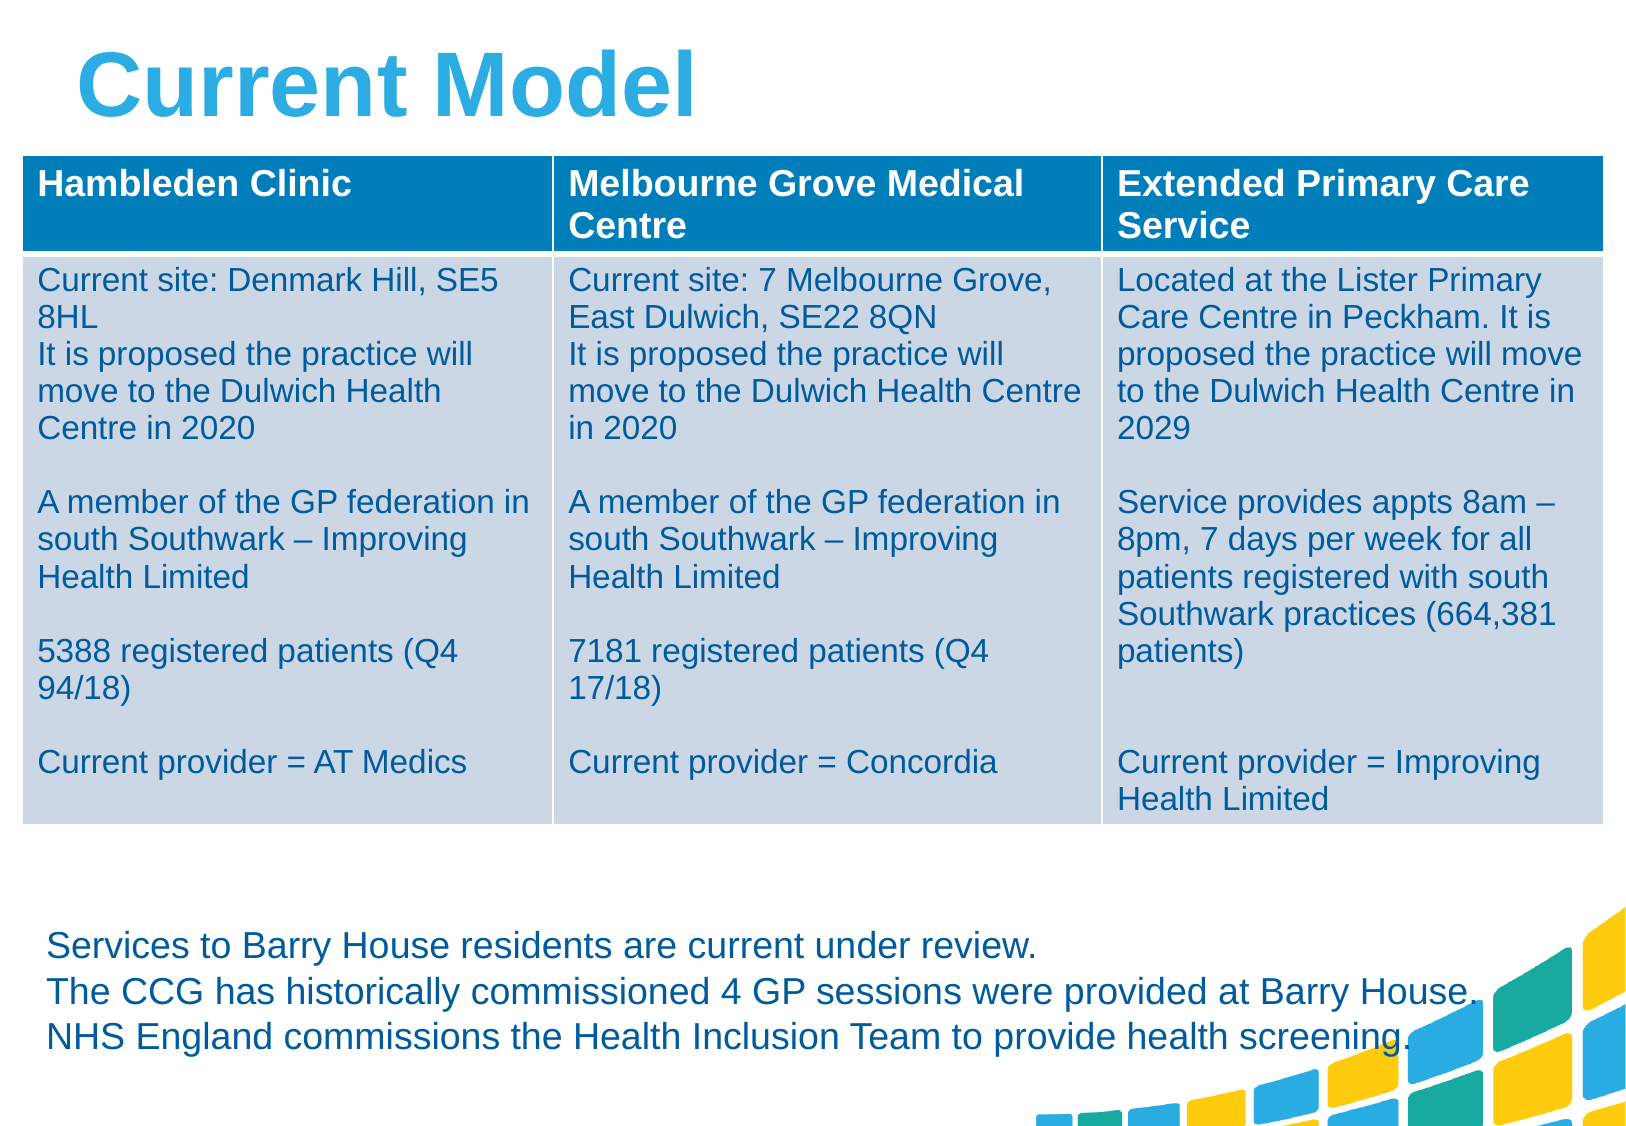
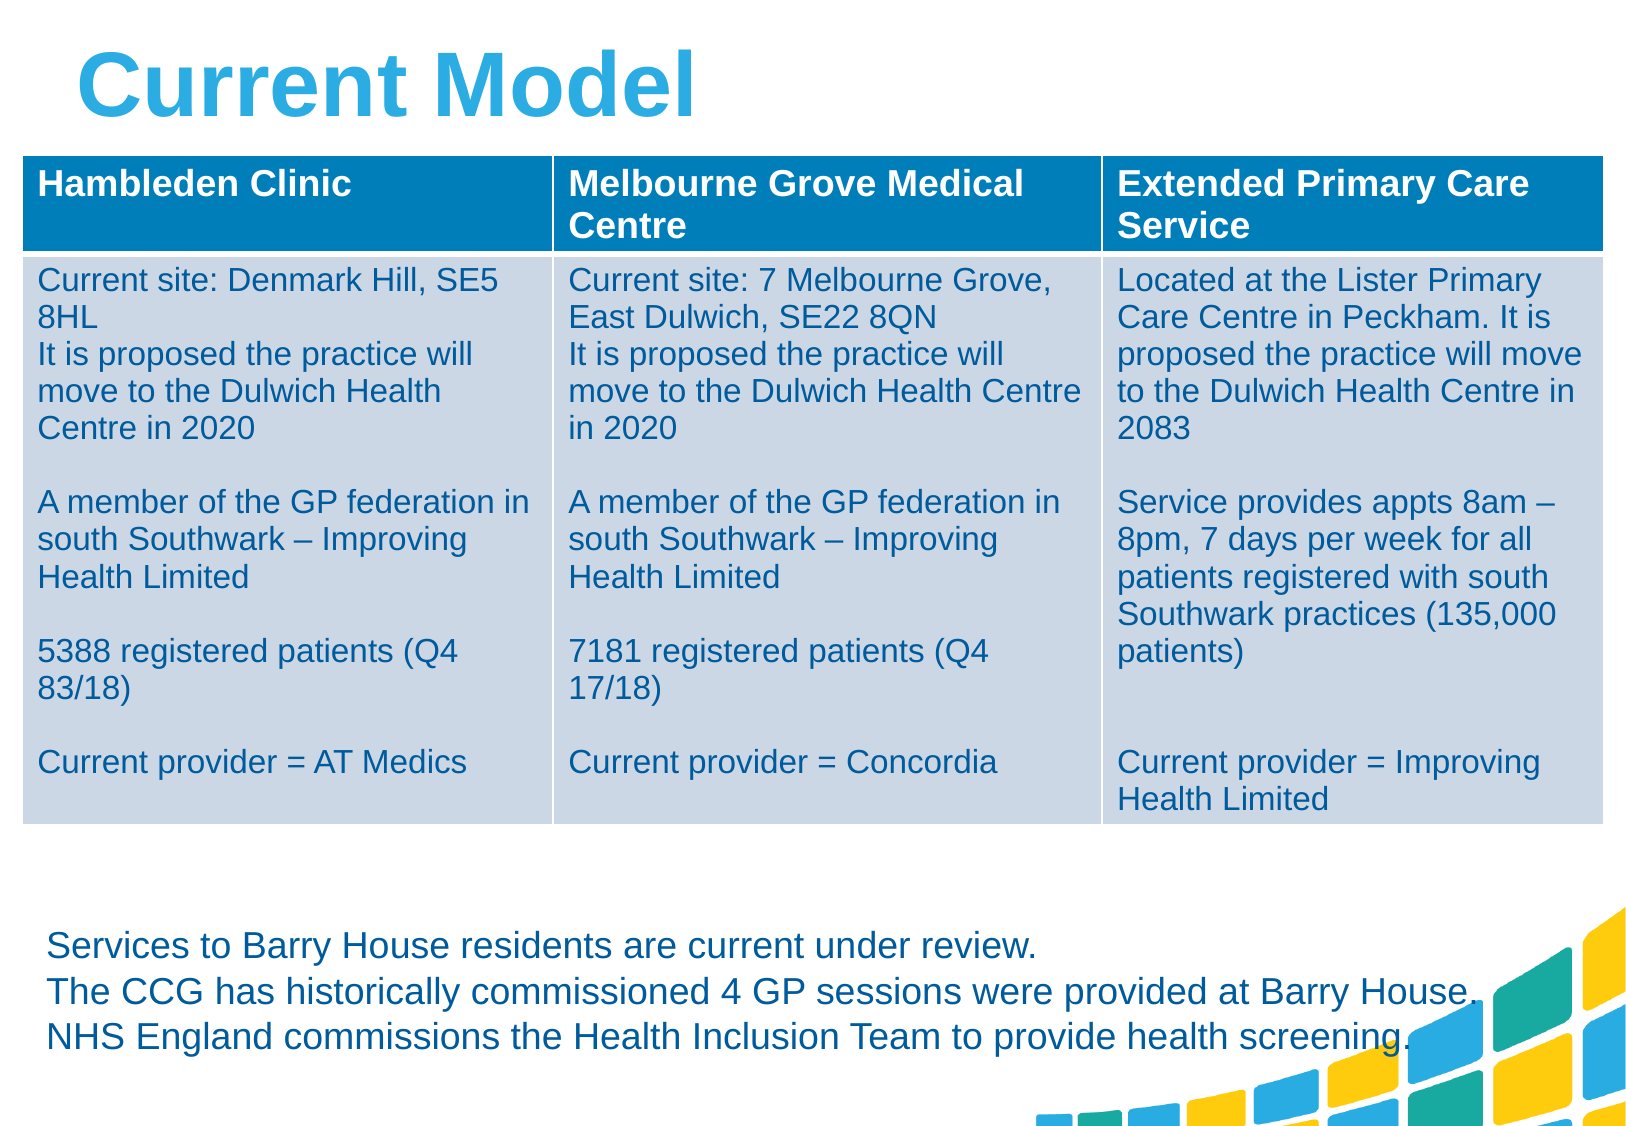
2029: 2029 -> 2083 (1154, 429)
664,381: 664,381 -> 135,000 (1491, 614)
94/18: 94/18 -> 83/18 (84, 688)
